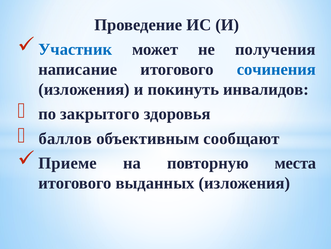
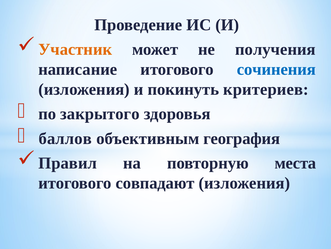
Участник colour: blue -> orange (75, 49)
инвалидов: инвалидов -> критериев (266, 89)
сообщают: сообщают -> география (242, 138)
Приеме: Приеме -> Правил (68, 163)
выданных: выданных -> совпадают (155, 183)
